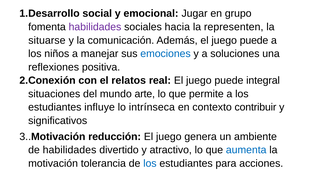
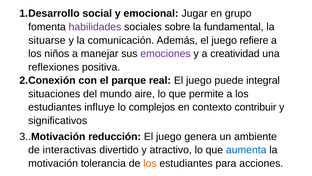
hacia: hacia -> sobre (177, 27)
representen: representen -> fundamental (234, 27)
Además el juego puede: puede -> refiere (254, 40)
emociones colour: blue -> purple (166, 54)
soluciones: soluciones -> creatividad (235, 54)
relatos: relatos -> parque (129, 80)
arte: arte -> aire (145, 94)
intrínseca: intrínseca -> complejos (152, 107)
de habilidades: habilidades -> interactivas (70, 150)
los colour: blue -> orange (150, 163)
